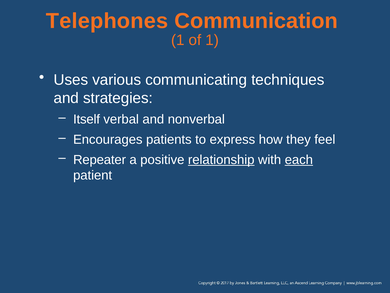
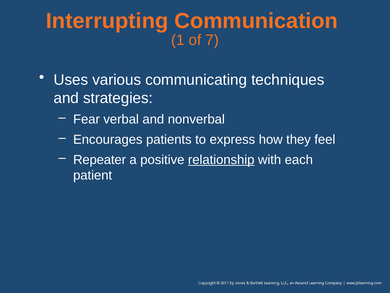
Telephones: Telephones -> Interrupting (107, 21)
of 1: 1 -> 7 (212, 40)
Itself: Itself -> Fear (86, 119)
each underline: present -> none (299, 160)
